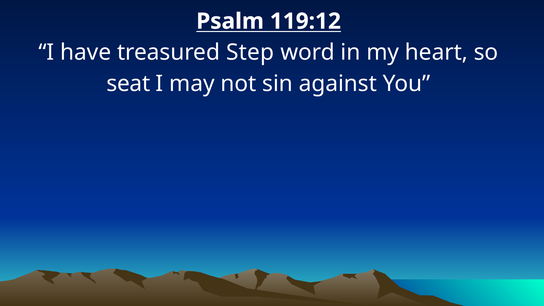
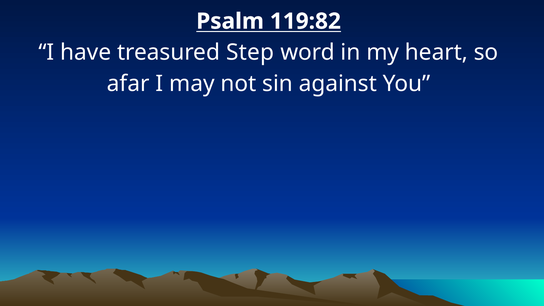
119:12: 119:12 -> 119:82 (305, 21)
seat: seat -> afar (128, 84)
